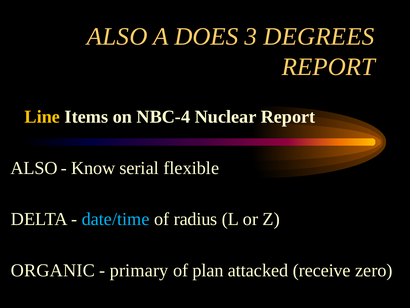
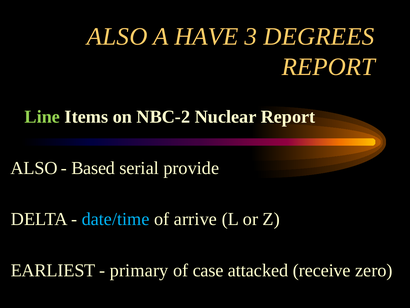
DOES: DOES -> HAVE (206, 37)
Line colour: yellow -> light green (42, 117)
NBC-4: NBC-4 -> NBC-2 (163, 117)
Know: Know -> Based (93, 168)
flexible: flexible -> provide (191, 168)
radius: radius -> arrive (195, 219)
ORGANIC: ORGANIC -> EARLIEST (53, 270)
plan: plan -> case (208, 270)
